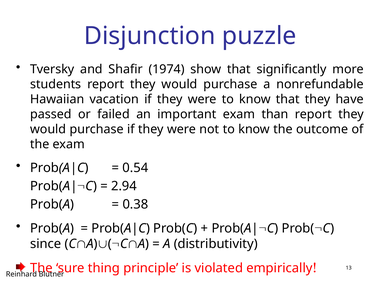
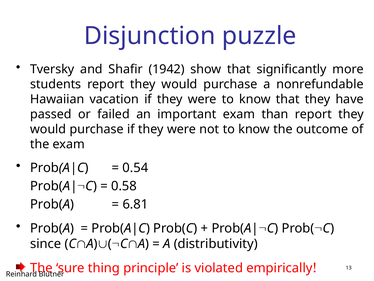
1974: 1974 -> 1942 (167, 69)
2.94: 2.94 -> 0.58 (124, 186)
0.38: 0.38 -> 6.81 (135, 204)
